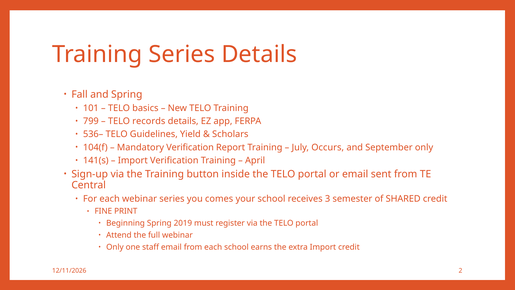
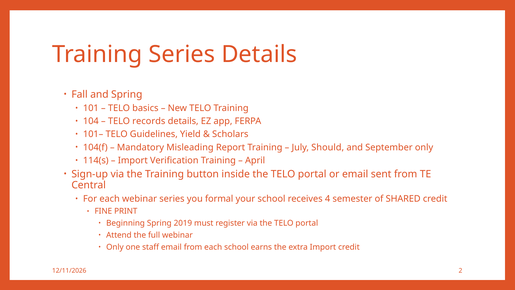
799: 799 -> 104 (91, 121)
536–: 536– -> 101– (93, 134)
Mandatory Verification: Verification -> Misleading (190, 147)
Occurs: Occurs -> Should (328, 147)
141(s: 141(s -> 114(s (96, 160)
comes: comes -> formal (219, 199)
3: 3 -> 4 (328, 199)
